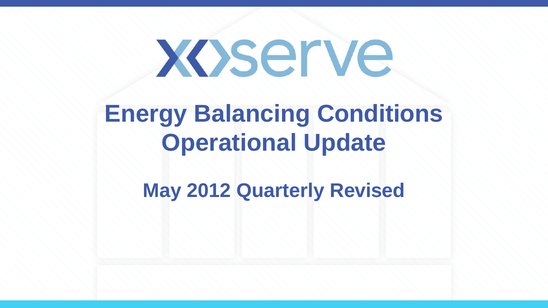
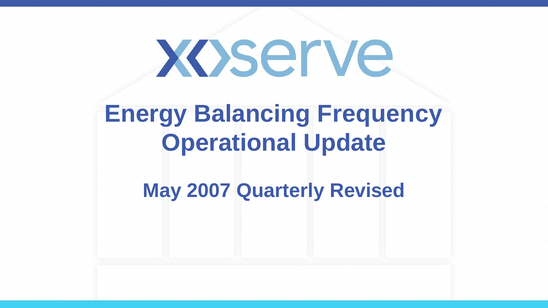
Conditions: Conditions -> Frequency (380, 114)
2012: 2012 -> 2007 (209, 191)
